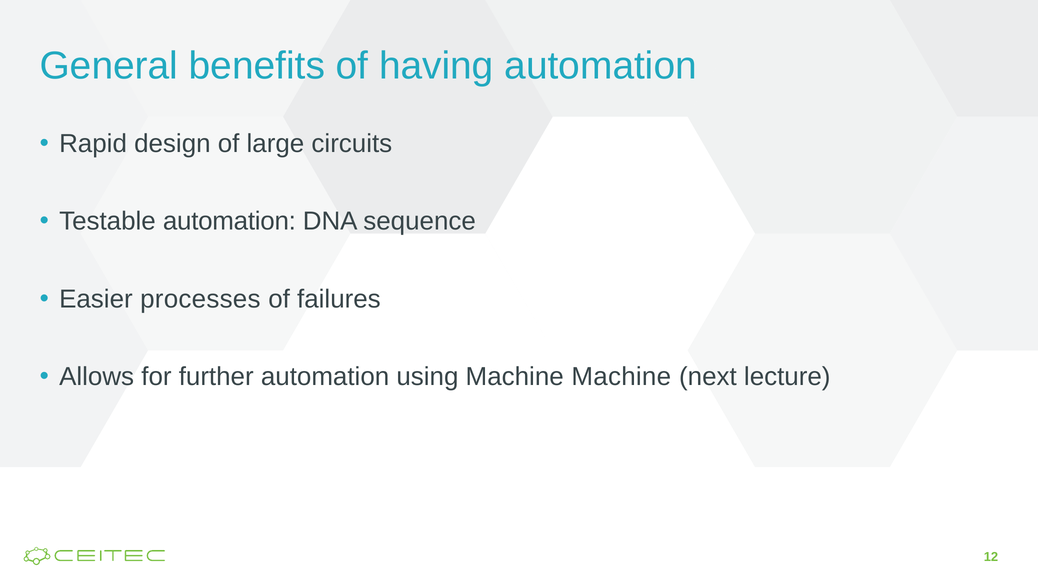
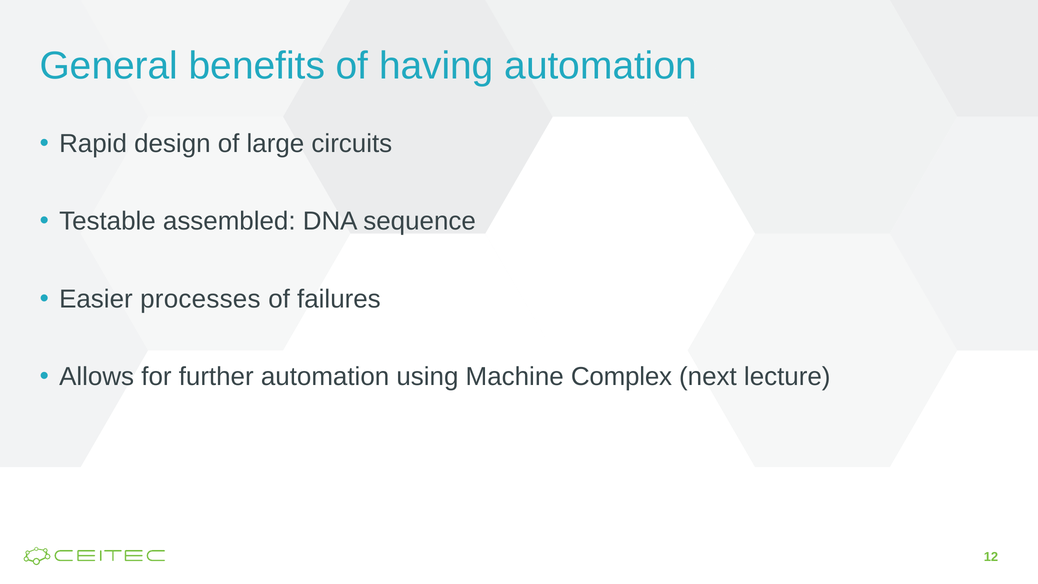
Testable automation: automation -> assembled (229, 221)
Machine Machine: Machine -> Complex (622, 377)
